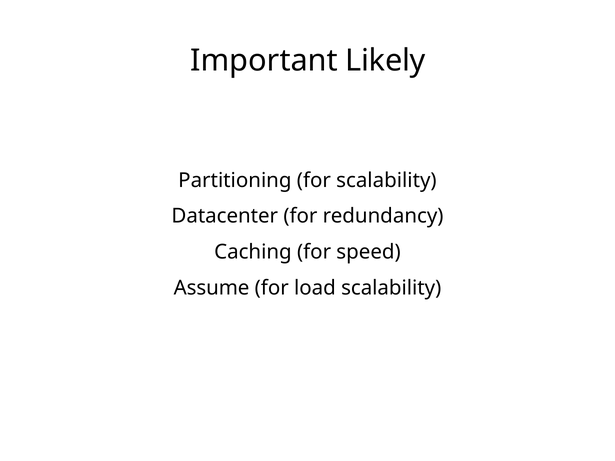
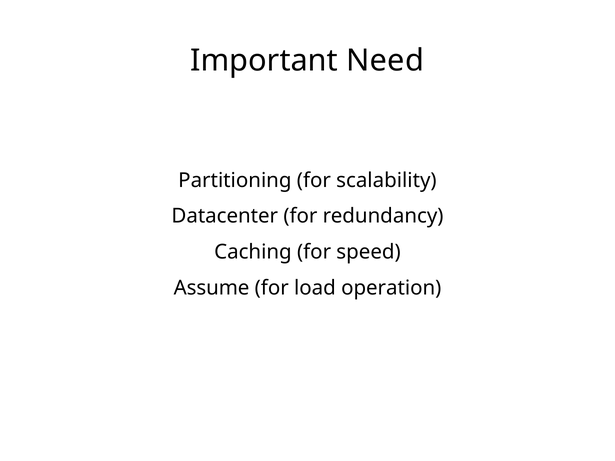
Likely: Likely -> Need (385, 61)
load scalability: scalability -> operation (391, 288)
